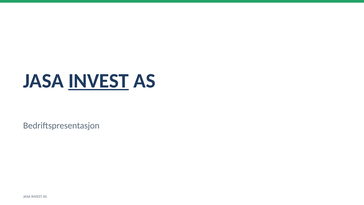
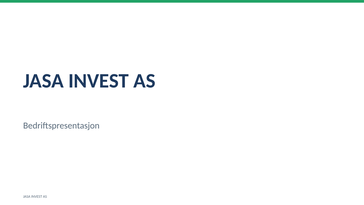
INVEST underline: present -> none (99, 81)
